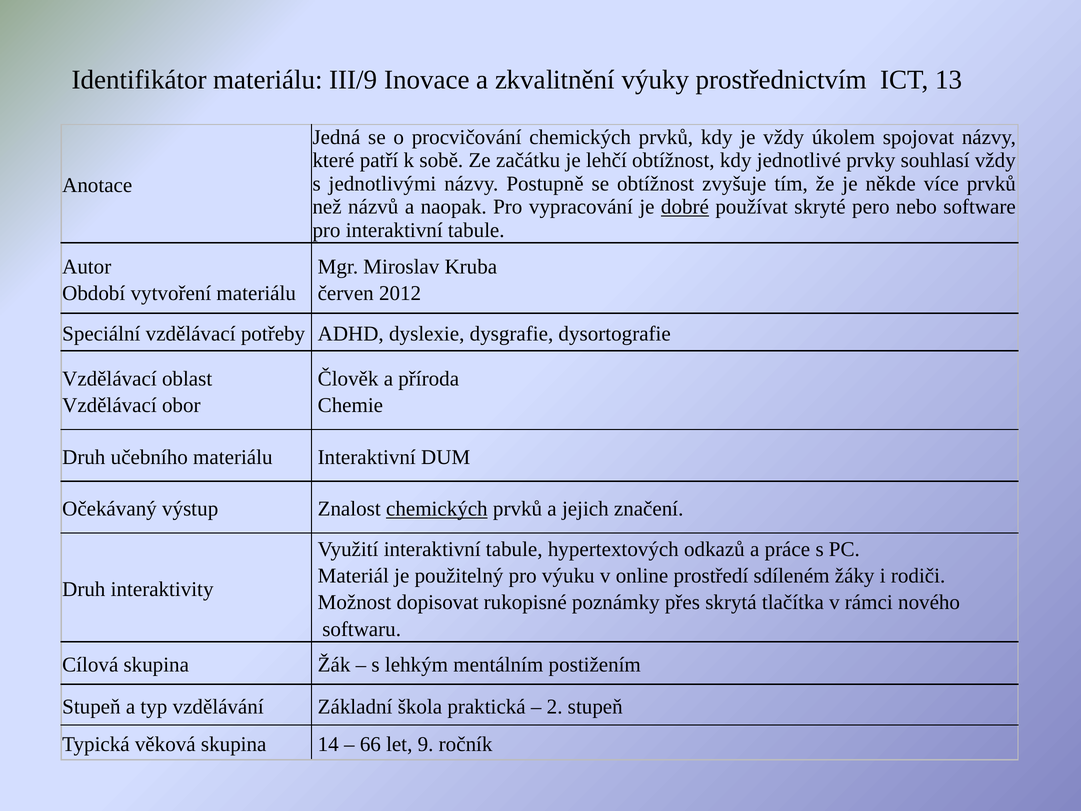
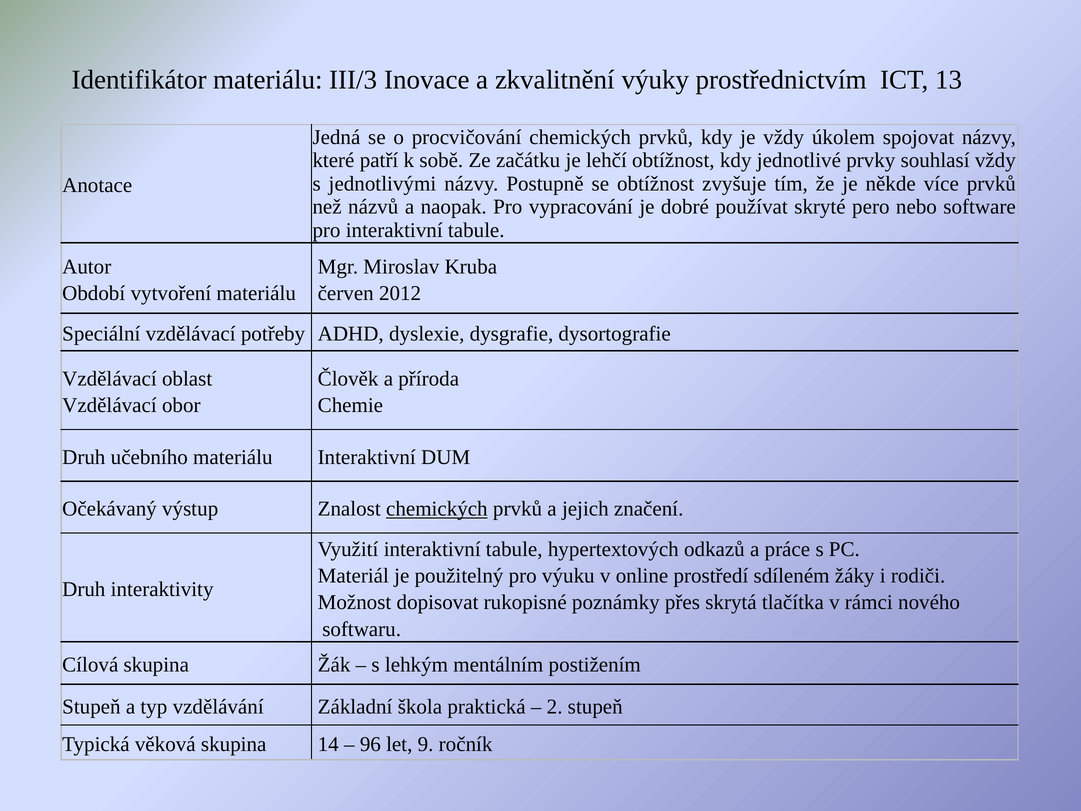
III/9: III/9 -> III/3 (353, 80)
dobré underline: present -> none (685, 207)
66: 66 -> 96 (370, 744)
